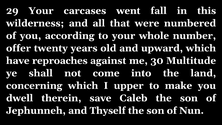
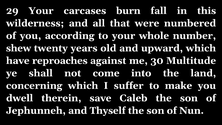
went: went -> burn (128, 11)
offer: offer -> shew (19, 48)
upper: upper -> suffer (129, 86)
